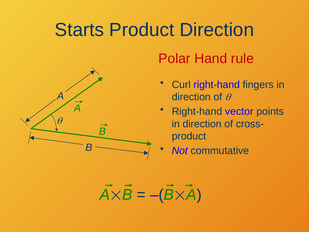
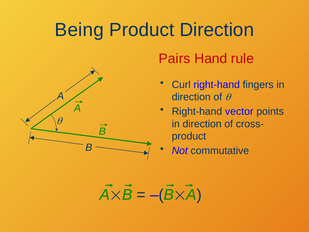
Starts: Starts -> Being (79, 30)
Polar: Polar -> Pairs (174, 59)
